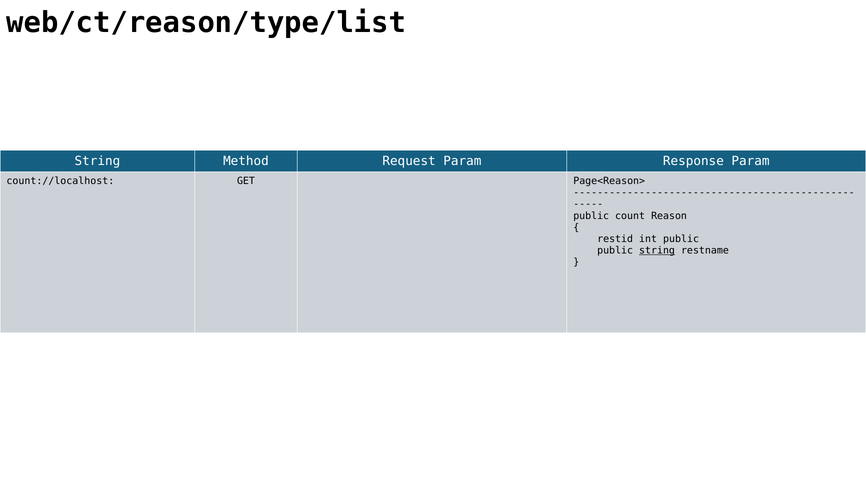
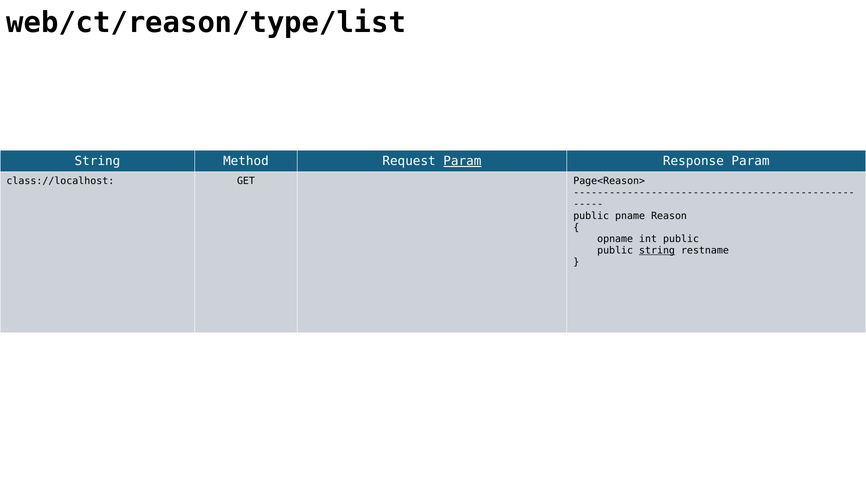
Param underline: none -> present (462, 161)
count://localhost: count://localhost -> class://localhost (60, 181)
count: count -> pname (630, 216)
restid: restid -> opname (615, 239)
